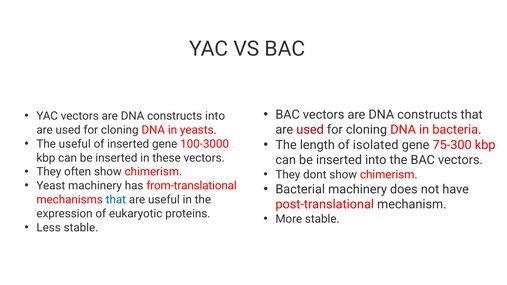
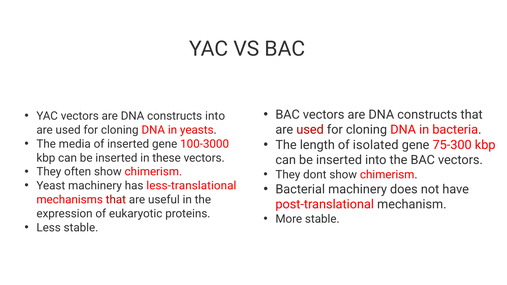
The useful: useful -> media (75, 144)
from-translational: from-translational -> less-translational (191, 186)
that colour: blue -> red (116, 200)
